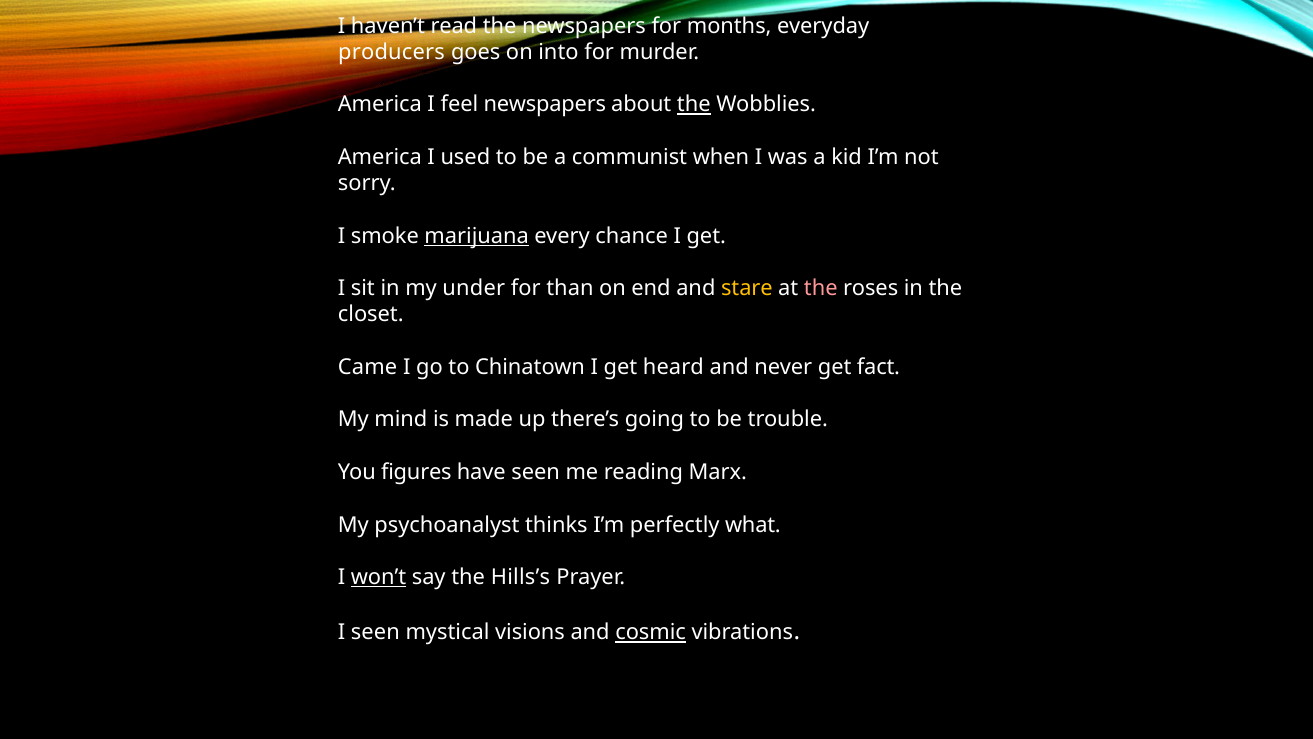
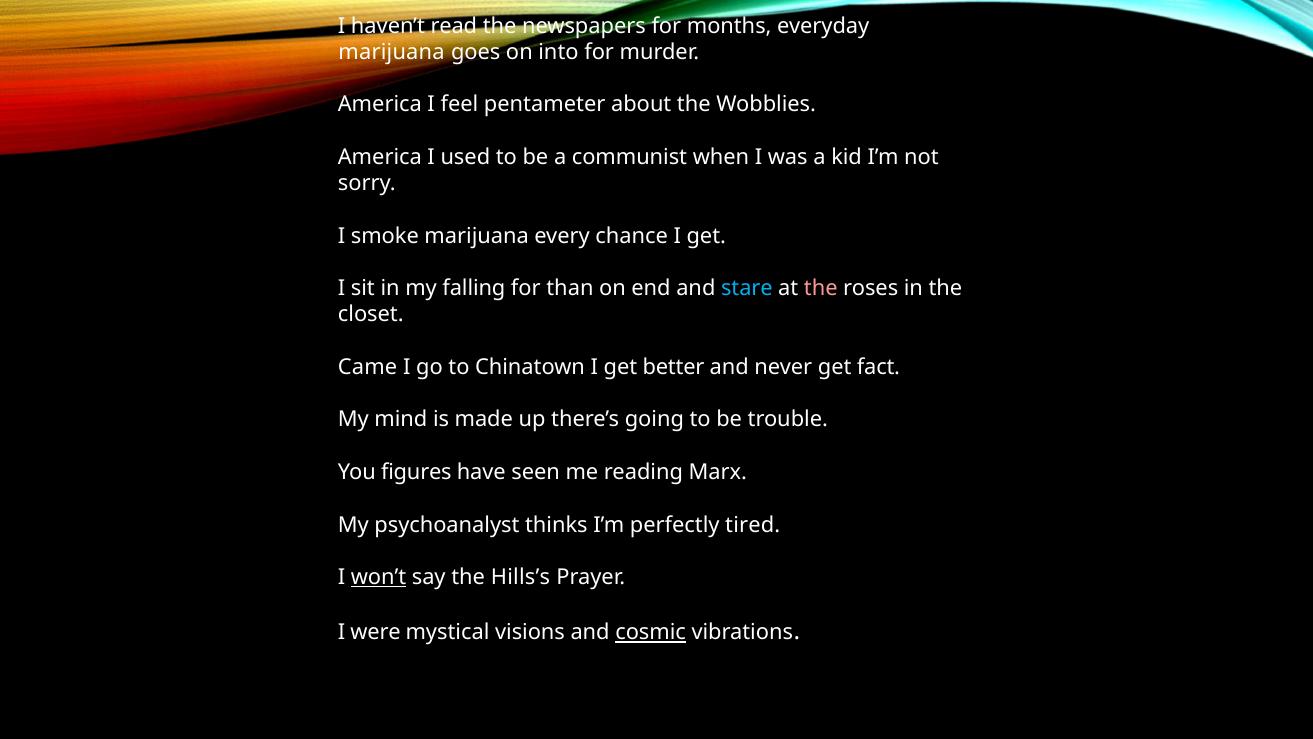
producers: producers -> marijuana (392, 52)
feel newspapers: newspapers -> pentameter (545, 105)
the underline: present -> none (694, 105)
marijuana underline: present -> none (477, 236)
under: under -> falling (474, 288)
stare colour: yellow -> light blue (747, 288)
heard: heard -> better (674, 367)
what: what -> tired (753, 525)
I seen: seen -> were (376, 632)
